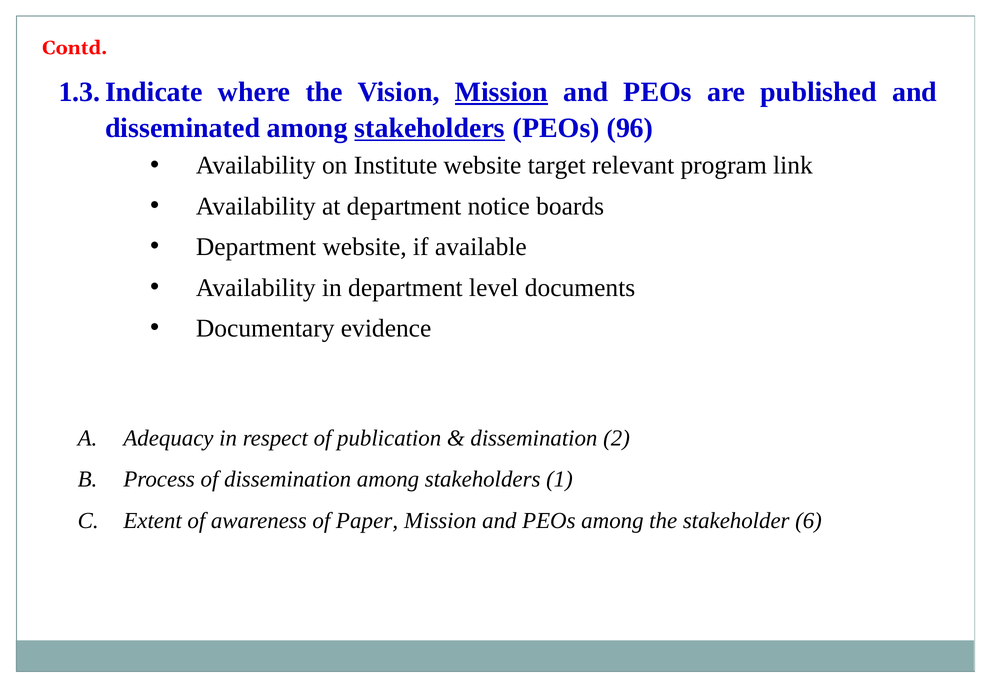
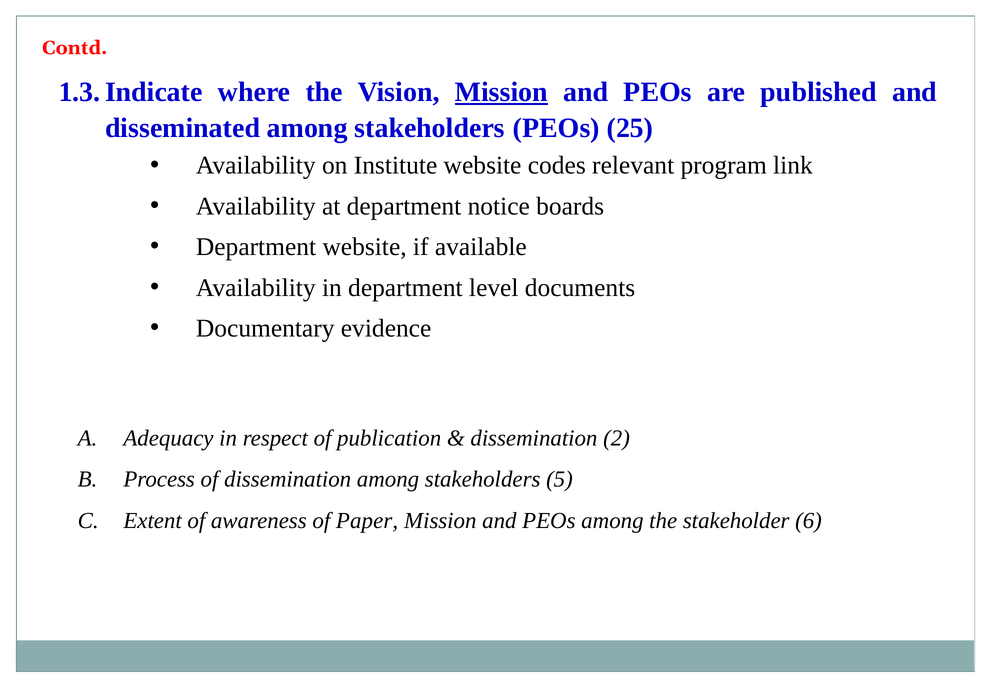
stakeholders underline: present -> none (430, 128)
96: 96 -> 25 (630, 128)
target: target -> codes (557, 166)
1: 1 -> 5 (559, 479)
